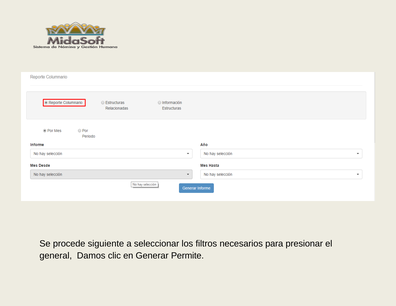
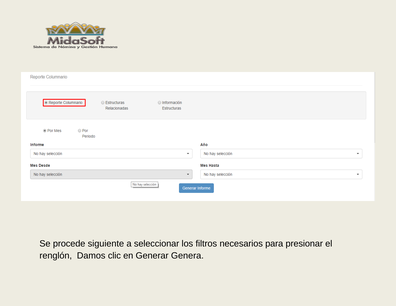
general: general -> renglón (56, 256)
Permite: Permite -> Genera (187, 256)
